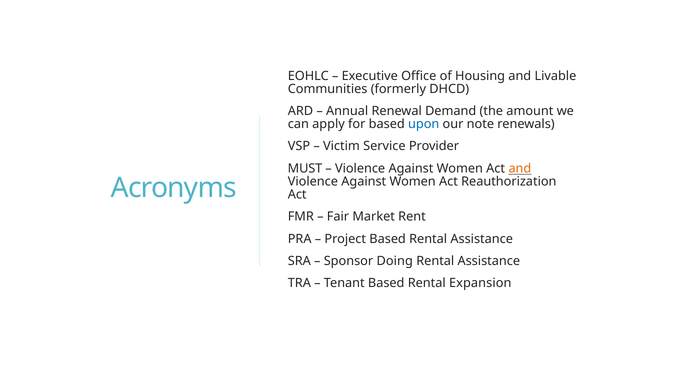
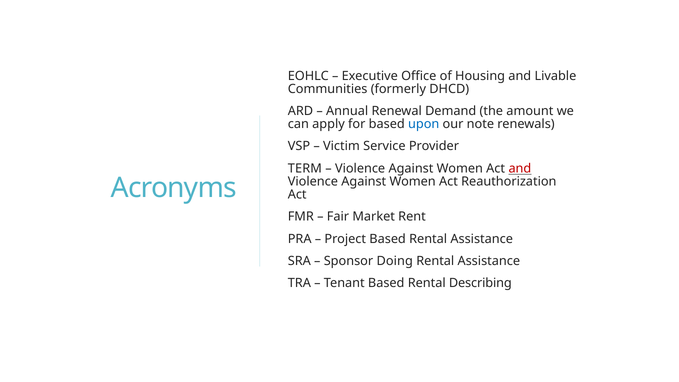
MUST: MUST -> TERM (305, 168)
and colour: orange -> red (520, 168)
Expansion: Expansion -> Describing (480, 283)
